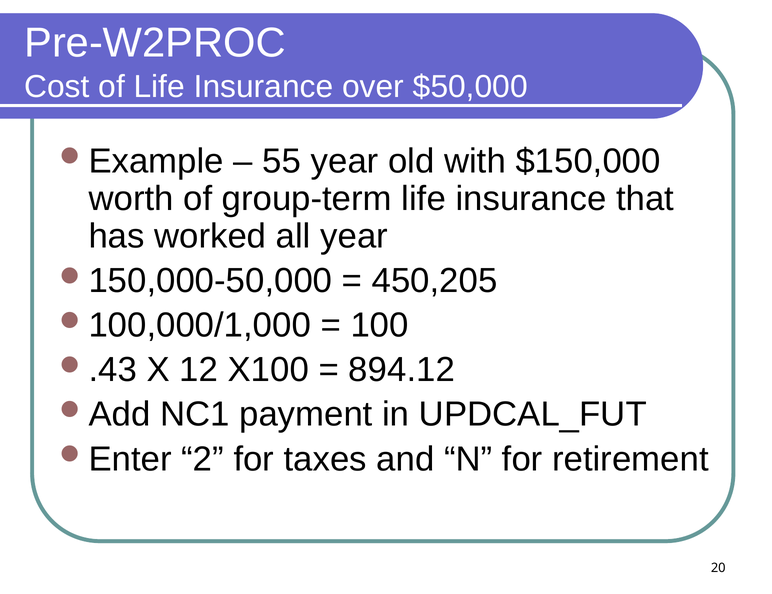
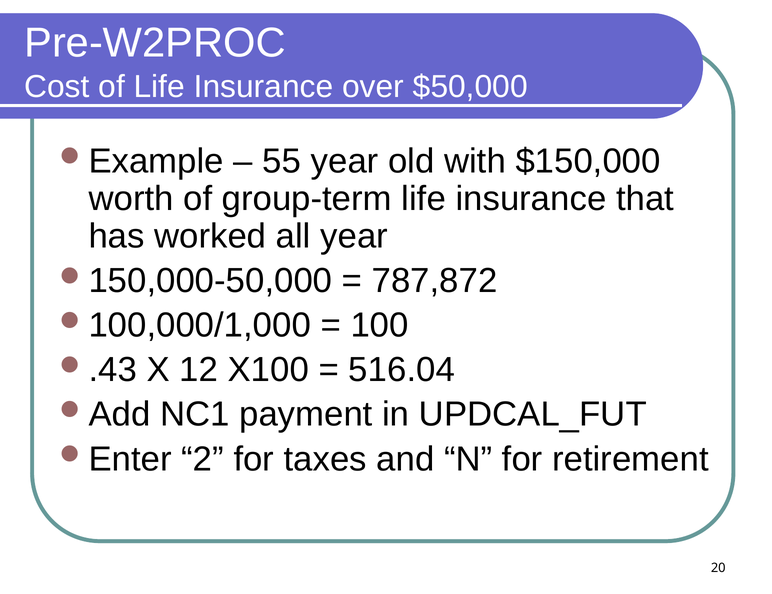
450,205: 450,205 -> 787,872 (435, 281)
894.12: 894.12 -> 516.04 (402, 370)
